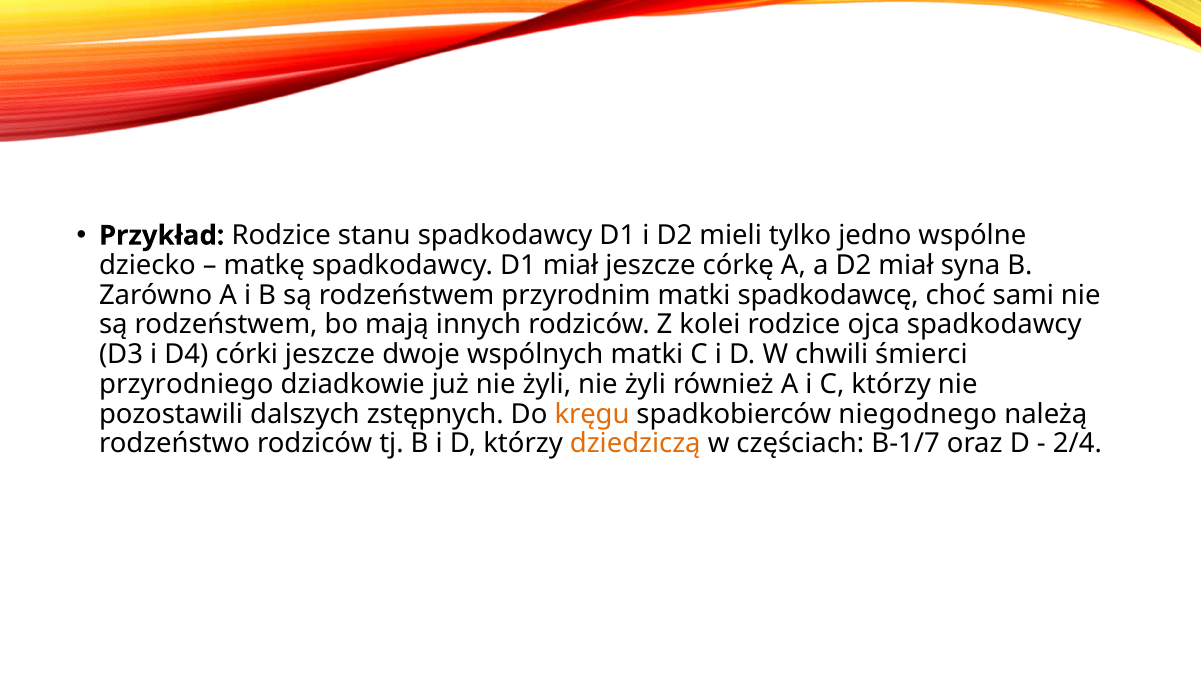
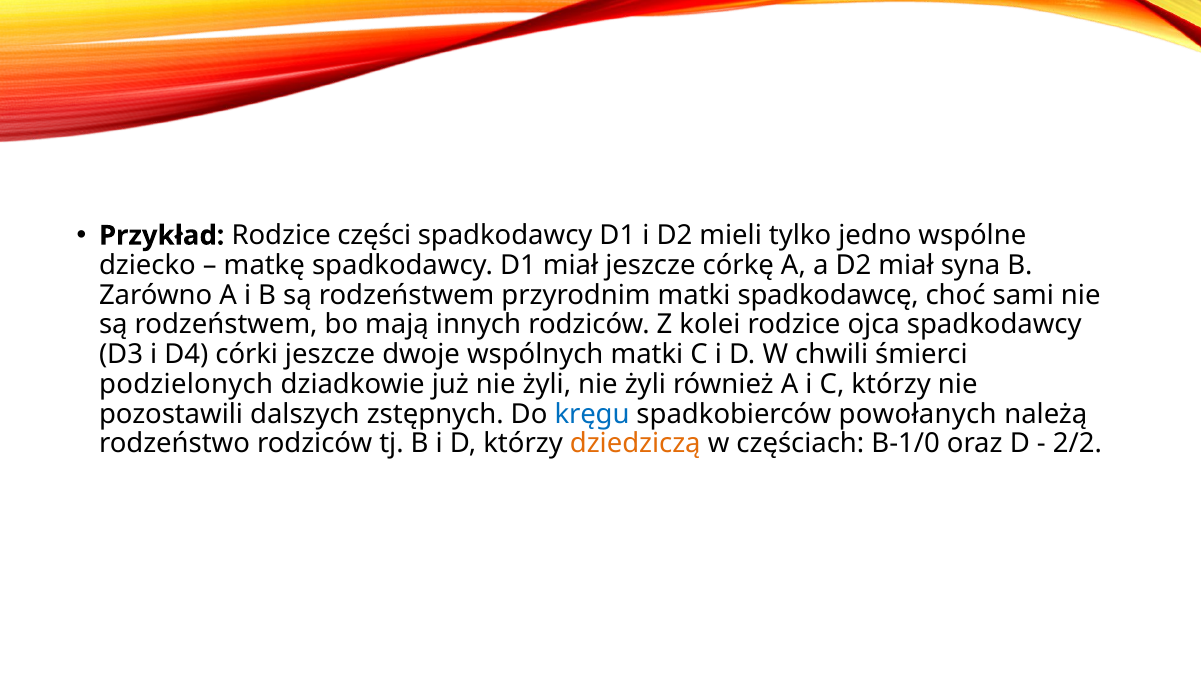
stanu: stanu -> części (374, 235)
przyrodniego: przyrodniego -> podzielonych (186, 384)
kręgu colour: orange -> blue (592, 414)
niegodnego: niegodnego -> powołanych (918, 414)
B-1/7: B-1/7 -> B-1/0 (906, 443)
2/4: 2/4 -> 2/2 (1077, 443)
